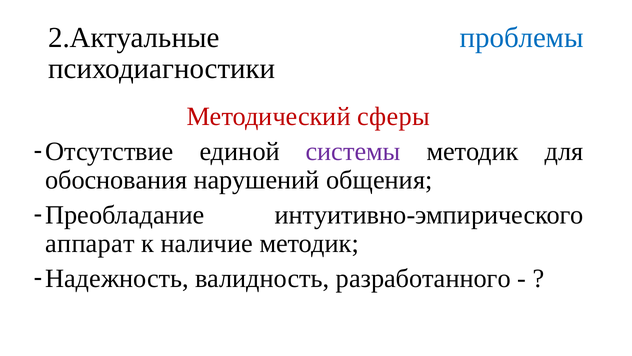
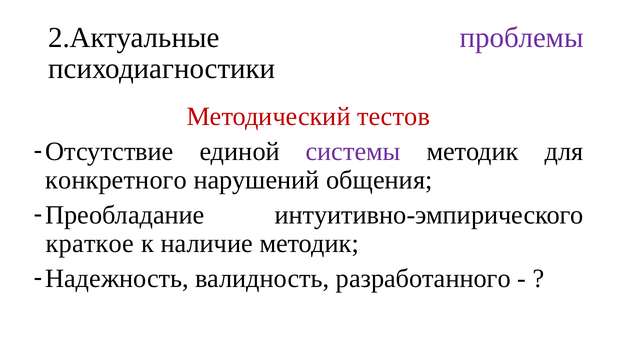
проблемы colour: blue -> purple (522, 37)
сферы: сферы -> тестов (394, 116)
обоснования: обоснования -> конкретного (116, 180)
аппарат: аппарат -> краткое (90, 243)
